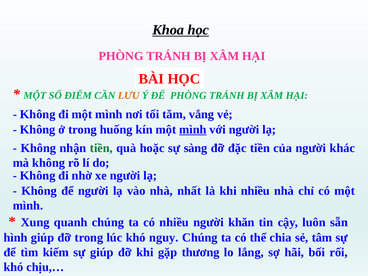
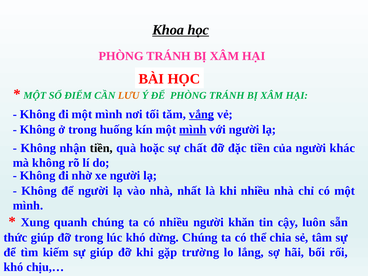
vắng underline: none -> present (201, 114)
tiền colour: green -> black (101, 148)
sàng: sàng -> chất (195, 148)
hình: hình -> thức (16, 238)
nguy: nguy -> dừng (164, 238)
thương: thương -> trường (201, 252)
